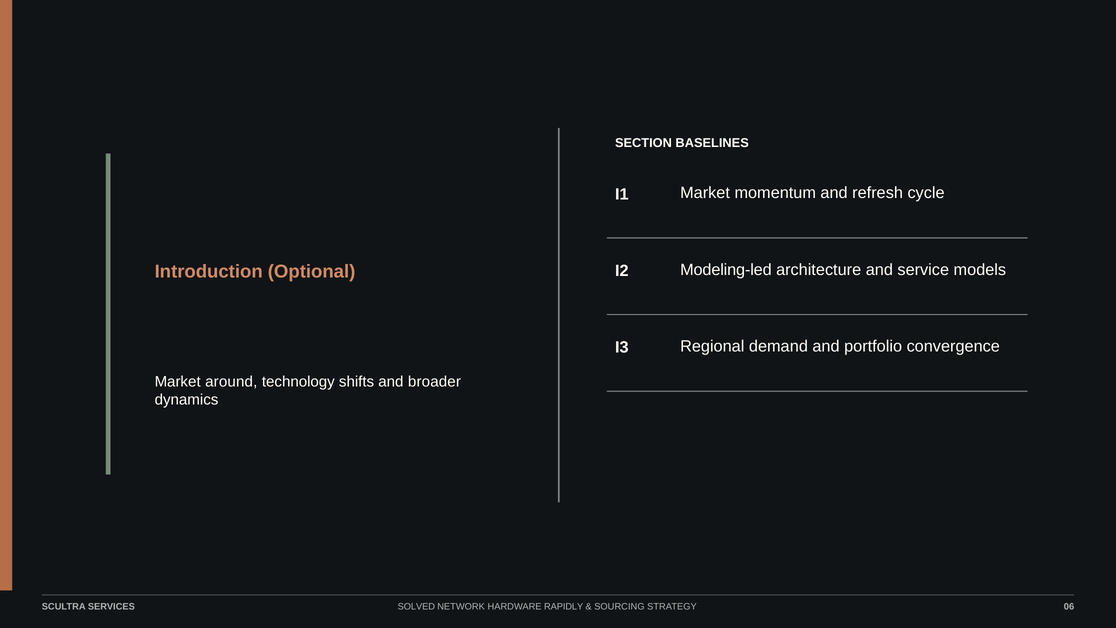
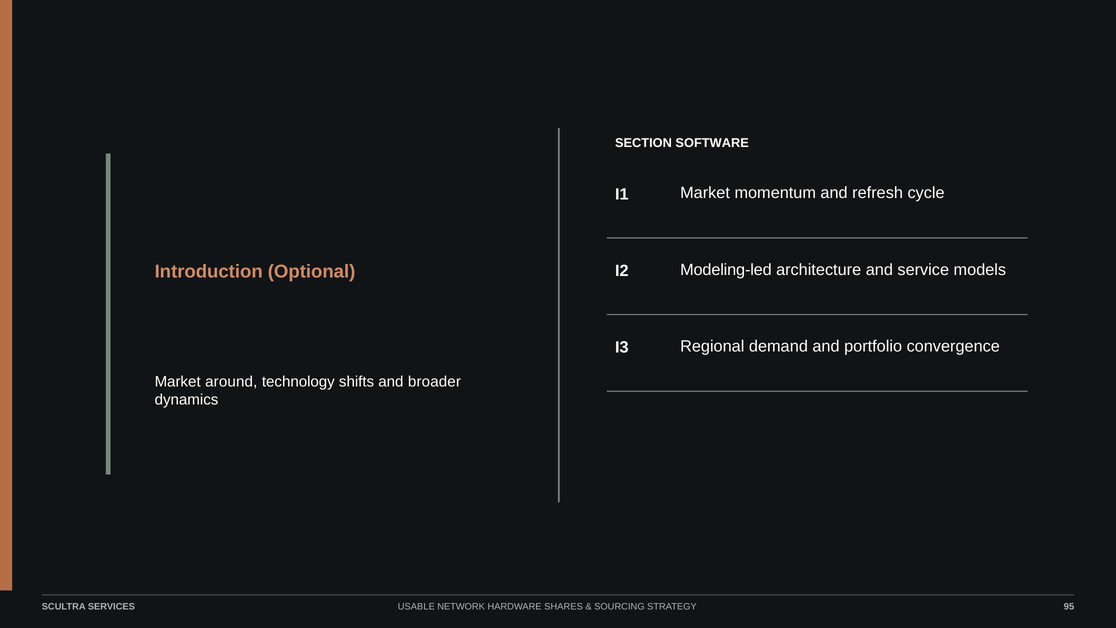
BASELINES: BASELINES -> SOFTWARE (712, 143)
SOLVED: SOLVED -> USABLE (416, 607)
RAPIDLY: RAPIDLY -> SHARES (564, 607)
06: 06 -> 95 (1069, 607)
